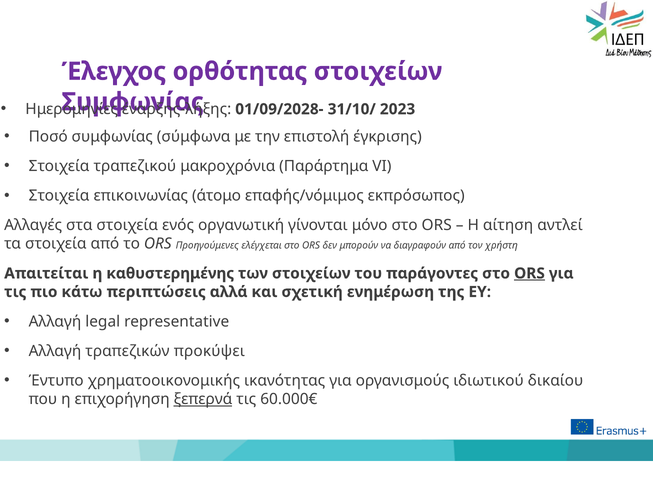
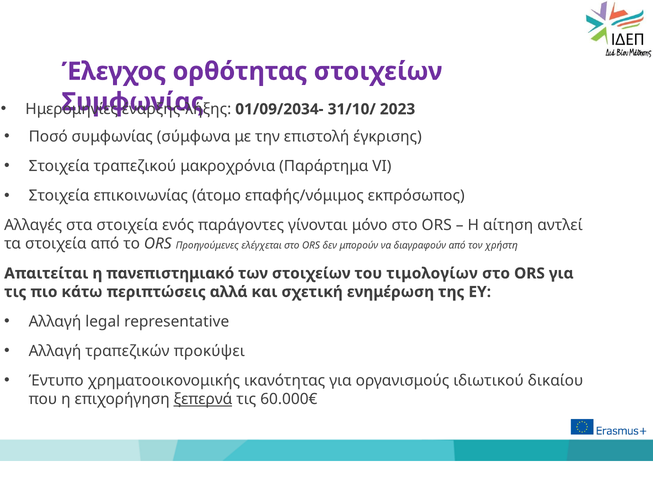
01/09/2028-: 01/09/2028- -> 01/09/2034- (279, 109)
οργανωτική: οργανωτική -> παράγοντες (241, 225)
καθυστερημένης: καθυστερημένης -> πανεπιστημιακό (170, 273)
παράγοντες: παράγοντες -> τιμολογίων (432, 273)
ORS underline: present -> none (529, 273)
